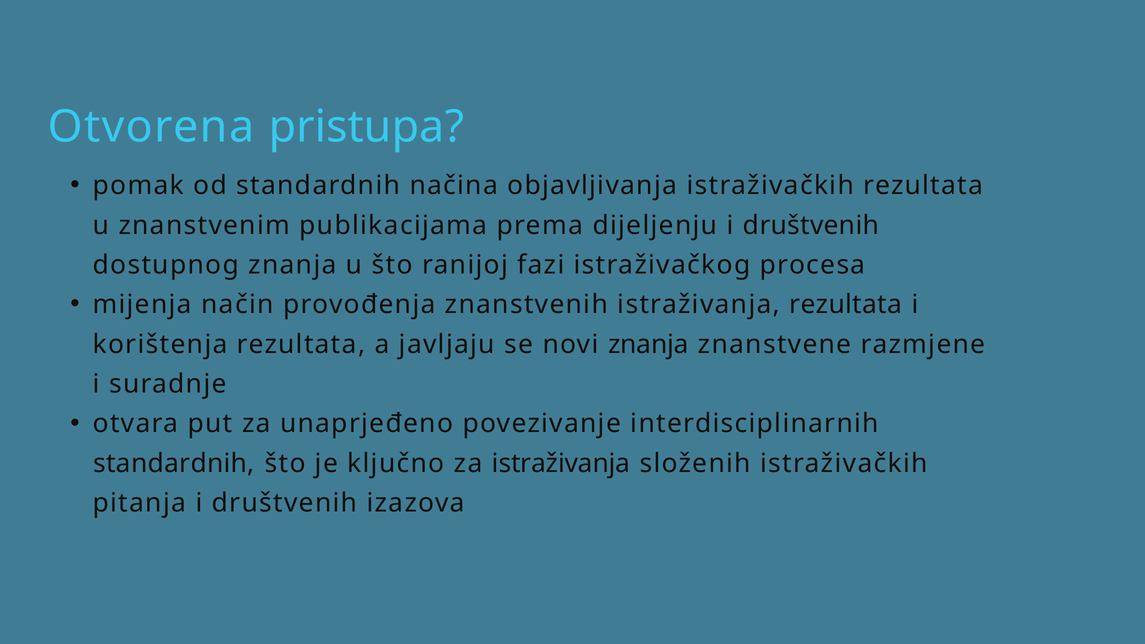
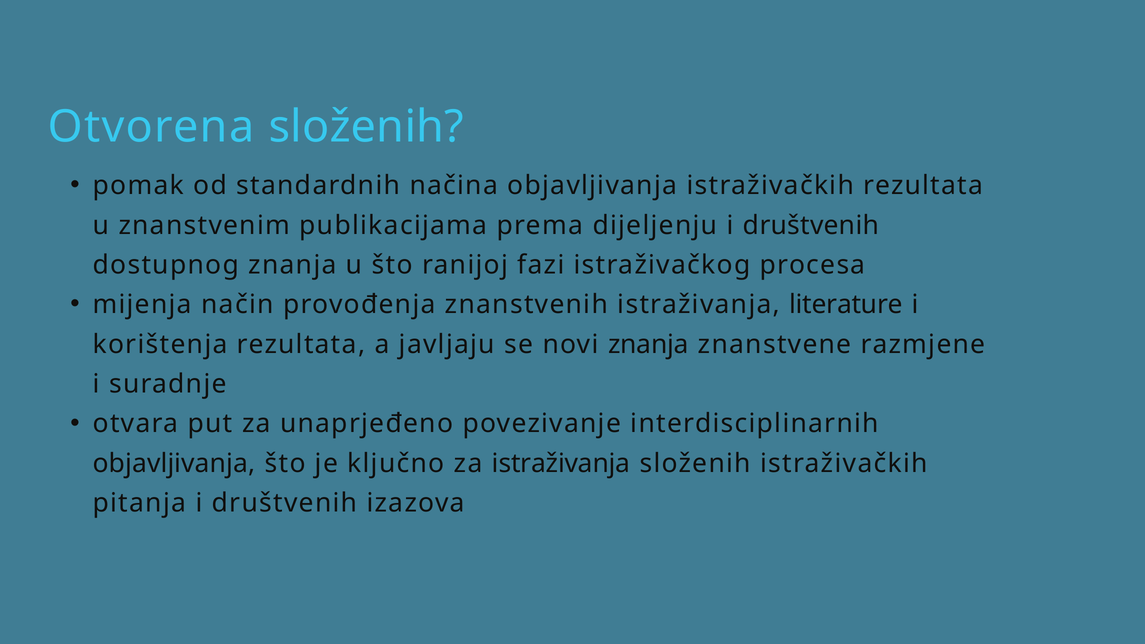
Otvorena pristupa: pristupa -> složenih (366, 127)
istraživanja rezultata: rezultata -> literature (846, 305)
standardnih: standardnih -> objavljivanja (174, 463)
